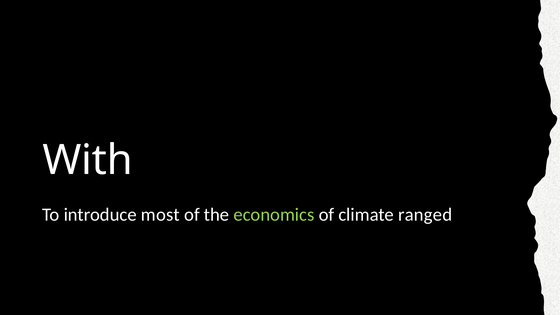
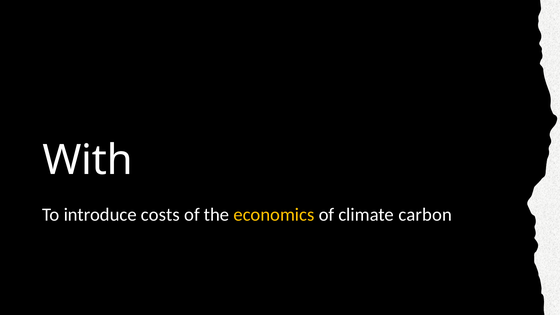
most: most -> costs (160, 215)
economics colour: light green -> yellow (274, 215)
ranged: ranged -> carbon (425, 215)
